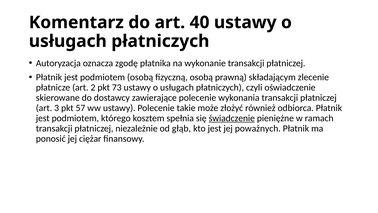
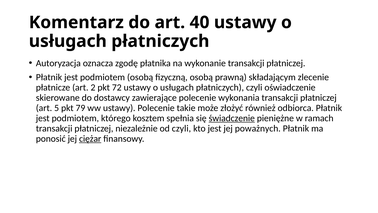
73: 73 -> 72 (117, 87)
3: 3 -> 5 (57, 108)
57: 57 -> 79 (80, 108)
od głąb: głąb -> czyli (181, 128)
ciężar underline: none -> present (90, 138)
